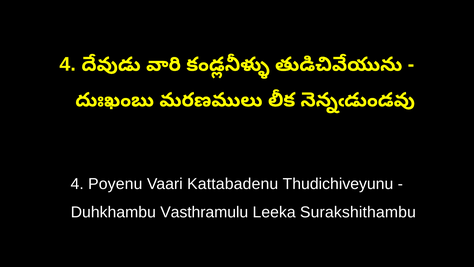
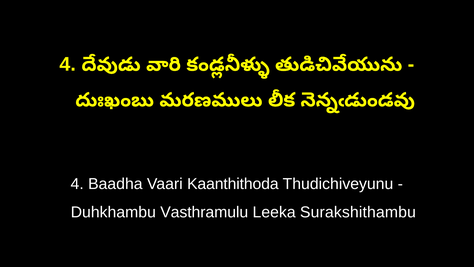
Poyenu: Poyenu -> Baadha (115, 184)
Kattabadenu: Kattabadenu -> Kaanthithoda (233, 184)
